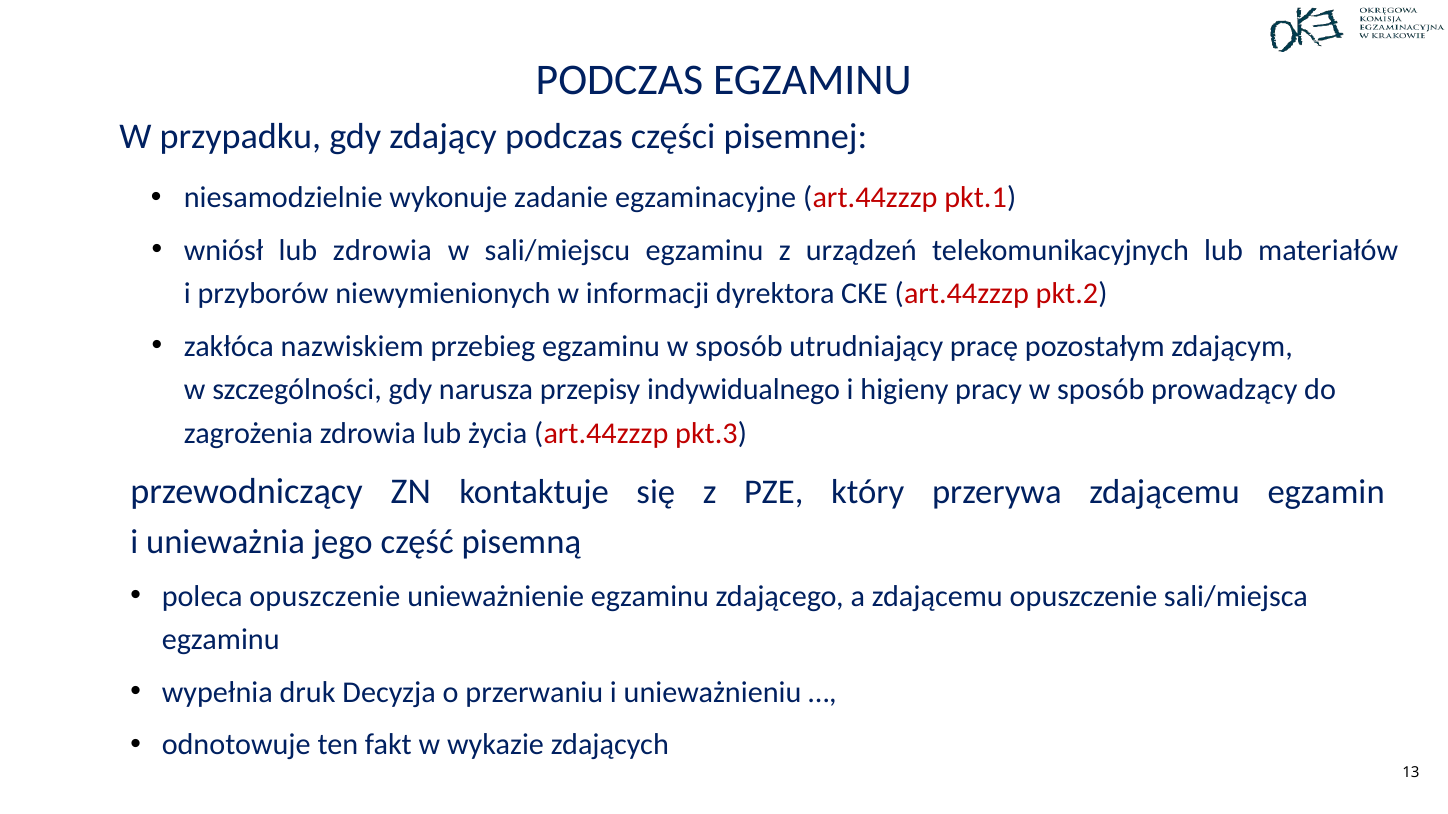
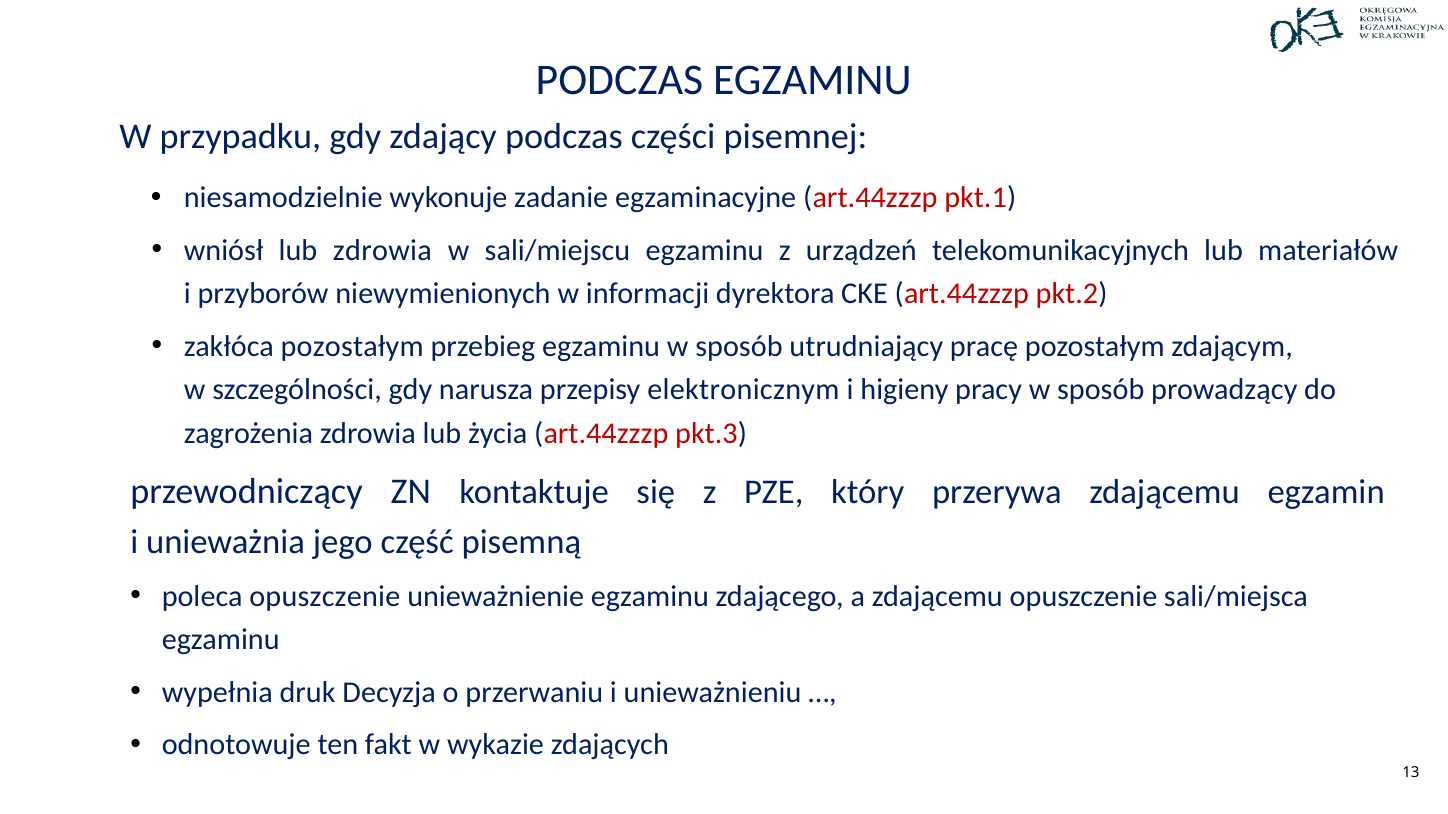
zakłóca nazwiskiem: nazwiskiem -> pozostałym (352, 346)
indywidualnego: indywidualnego -> elektronicznym (743, 390)
